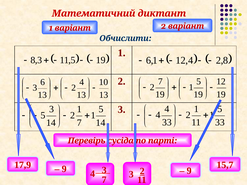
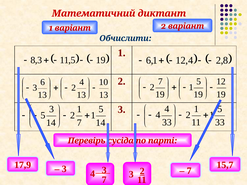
9: 9 -> 3 (64, 169)
9: 9 -> 7 (189, 171)
